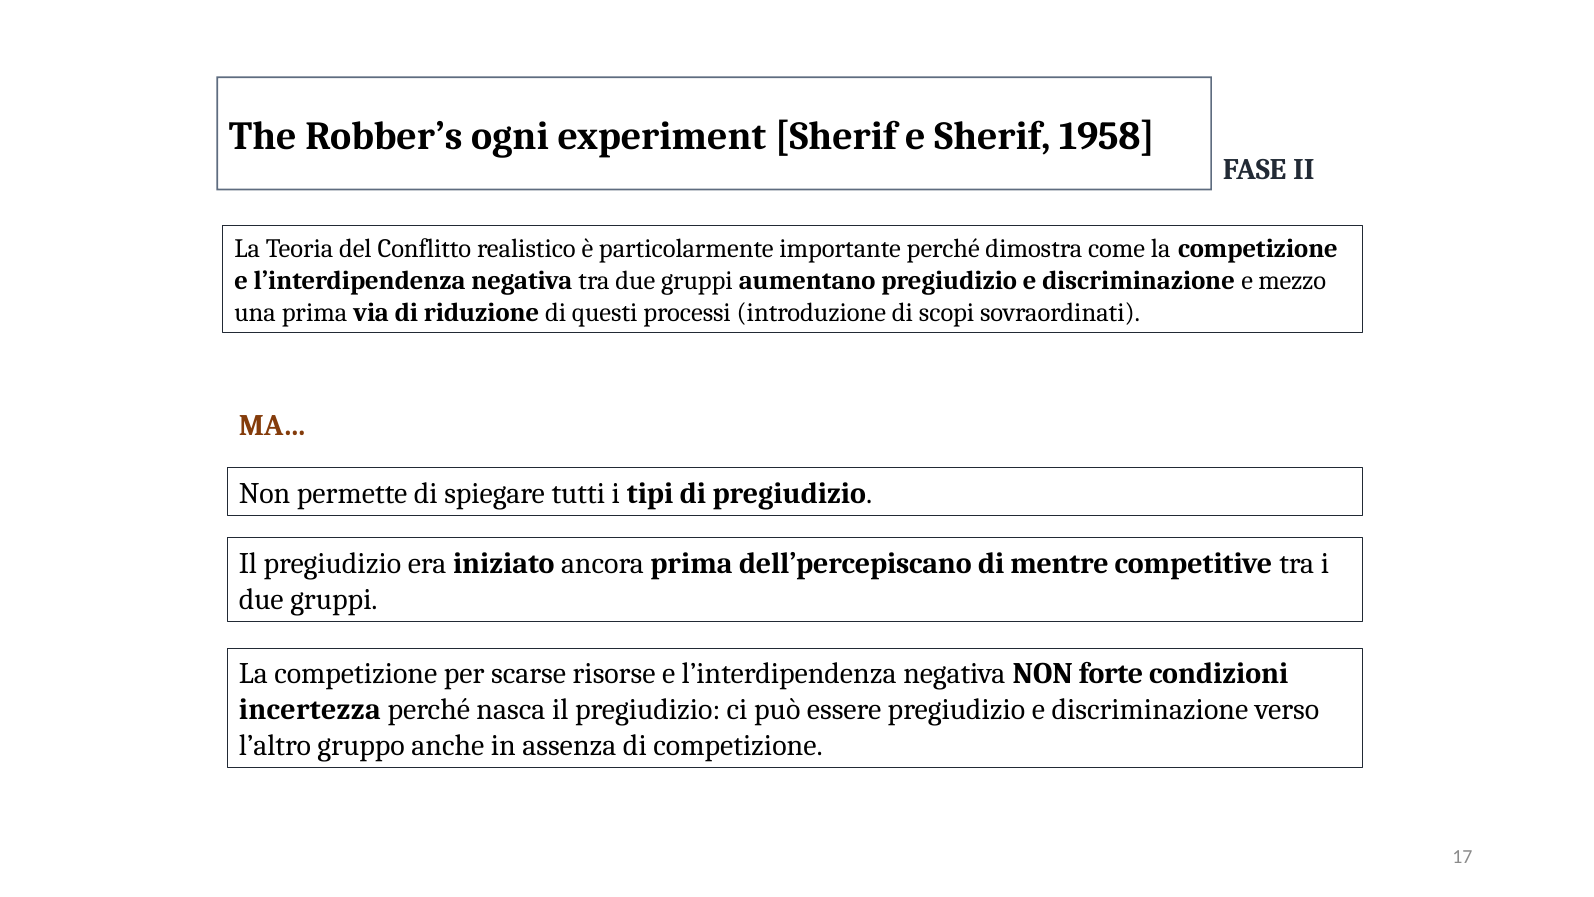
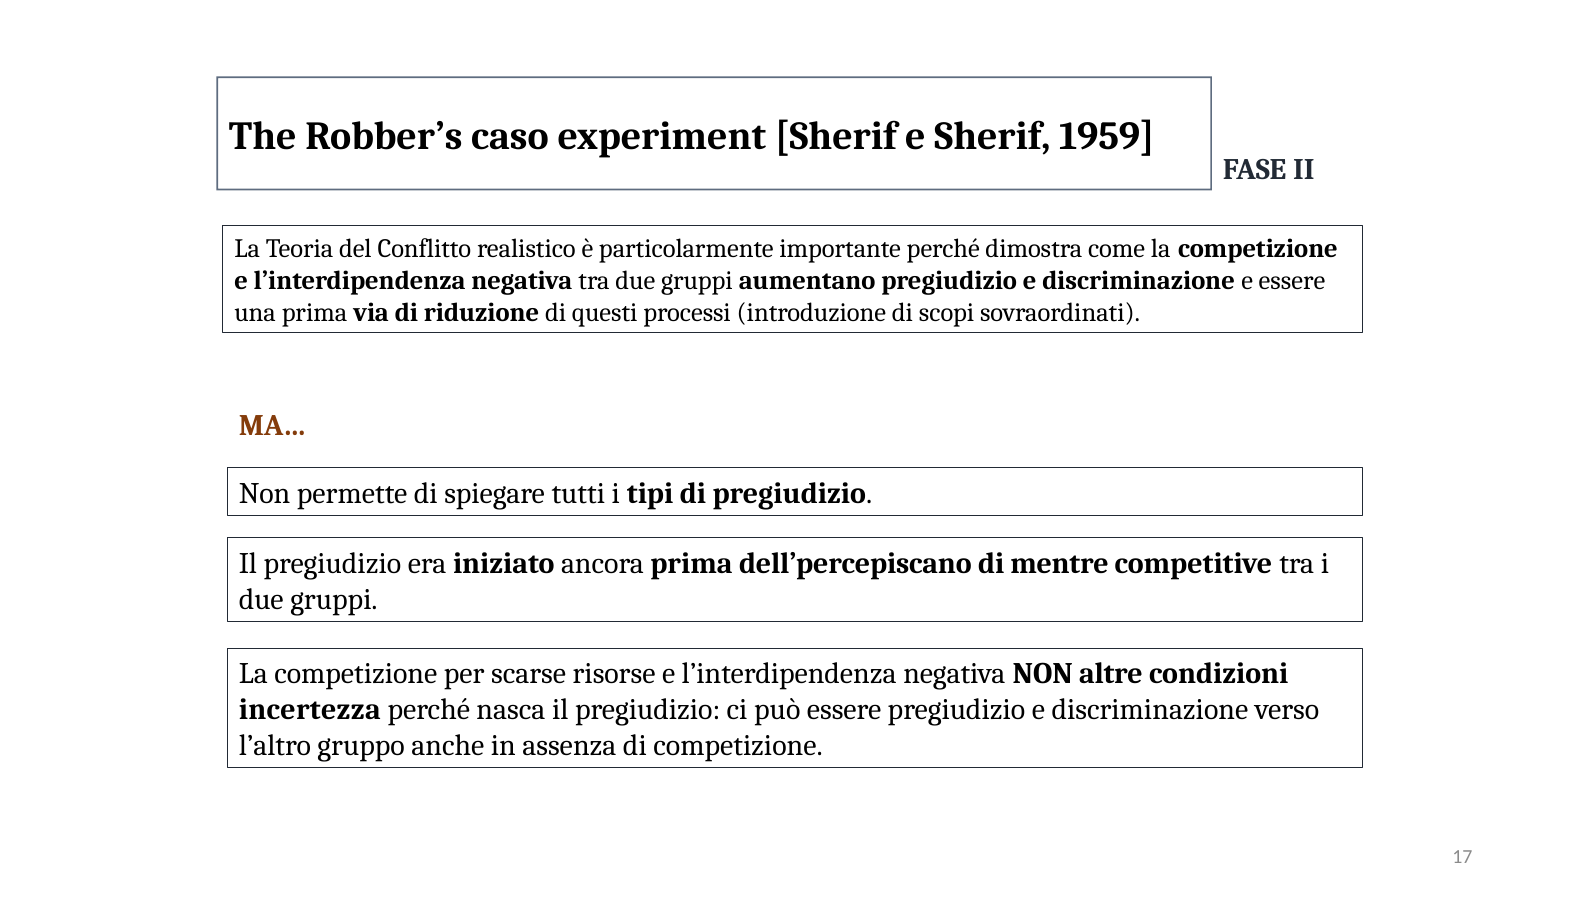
ogni: ogni -> caso (510, 136)
1958: 1958 -> 1959 (1107, 136)
e mezzo: mezzo -> essere (1292, 280)
forte: forte -> altre (1111, 674)
